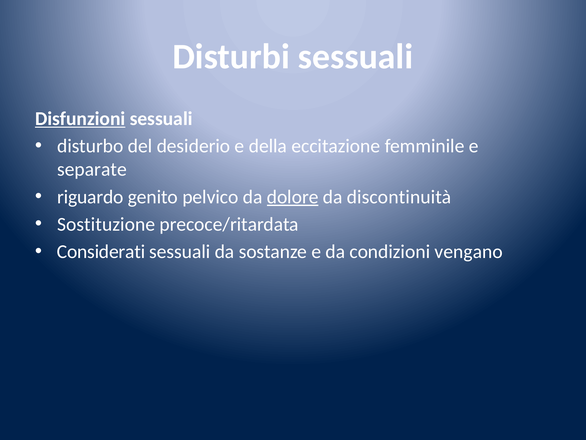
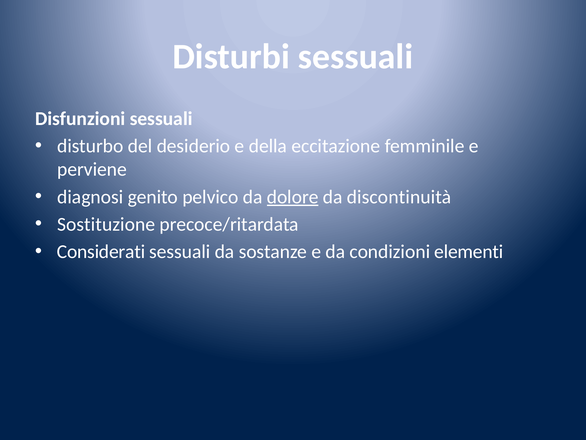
Disfunzioni underline: present -> none (80, 119)
separate: separate -> perviene (92, 169)
riguardo: riguardo -> diagnosi (90, 197)
vengano: vengano -> elementi (469, 251)
